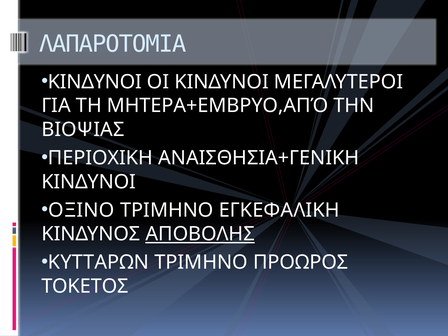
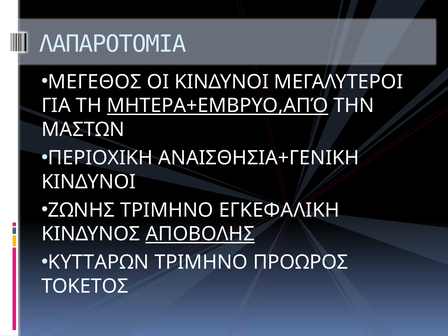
ΚΙΝΔΥΝΟΙ: ΚΙΝΔΥΝΟΙ -> ΜΕΓΕΘΟΣ (95, 82)
ΜΗΤΕΡΑ+ΕΜΒΡΥΟ,ΑΠΌ underline: none -> present (218, 106)
ΒΙΟΨΙΑΣ: ΒΙΟΨΙΑΣ -> ΜΑΣΤΩΝ (83, 130)
ΟΞΙΝΟ: ΟΞΙΝΟ -> ΖΩΝΗΣ (81, 210)
